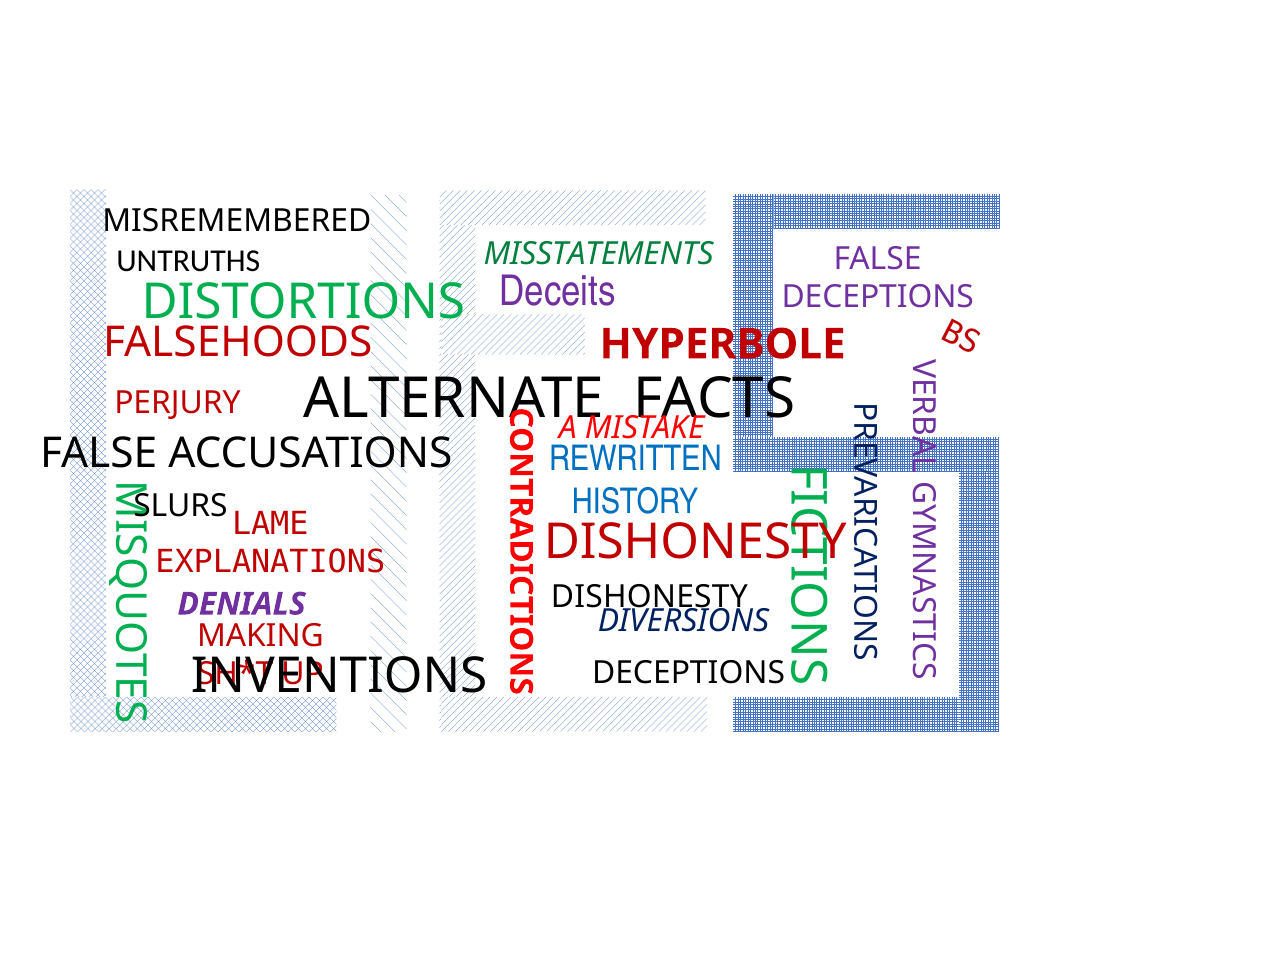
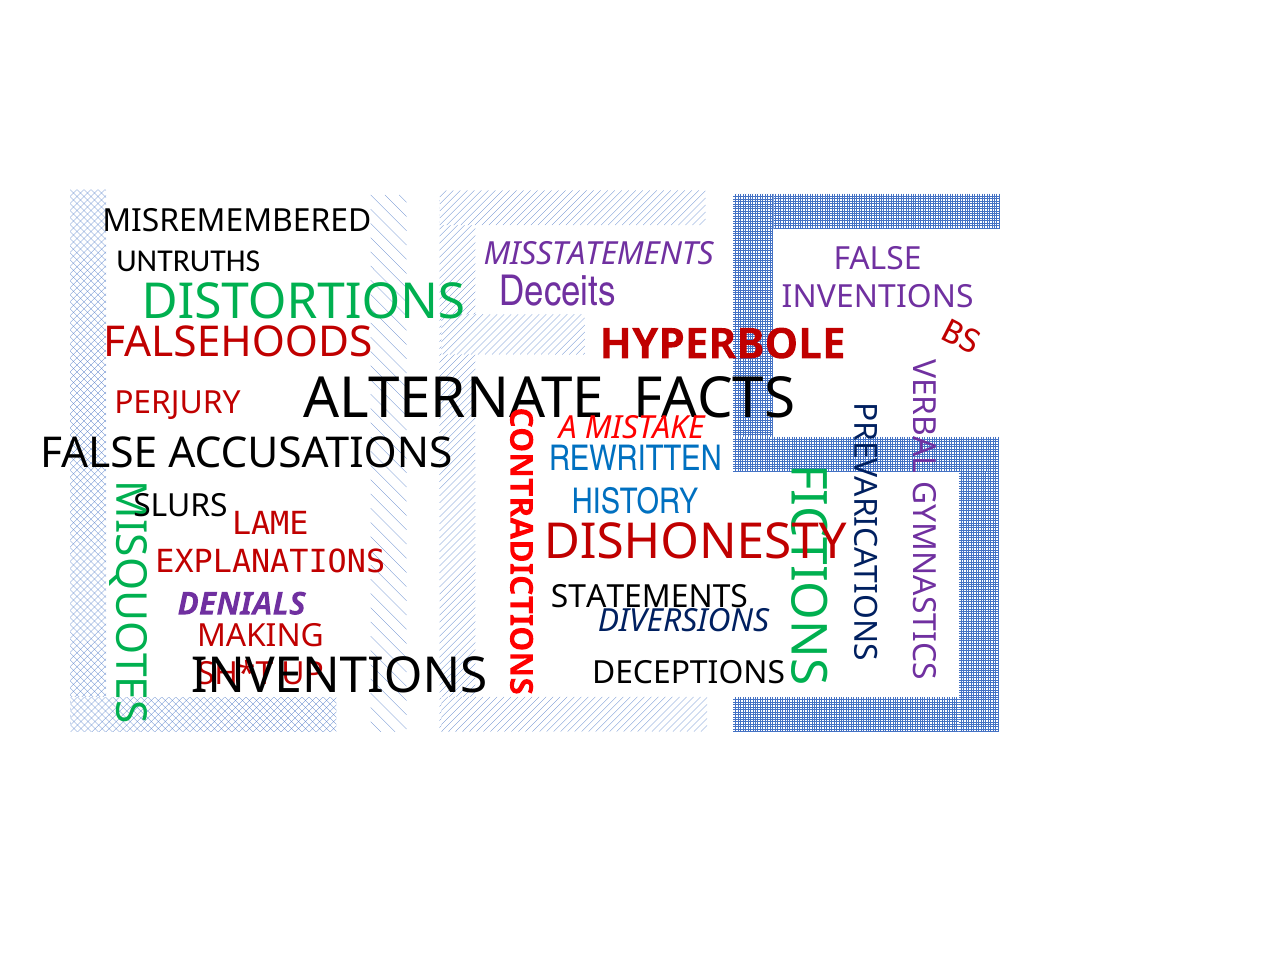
MISSTATEMENTS colour: green -> purple (599, 254)
DECEPTIONS: DECEPTIONS -> INVENTIONS (878, 297)
DISHONESTY: DISHONESTY -> STATEMENTS (649, 597)
